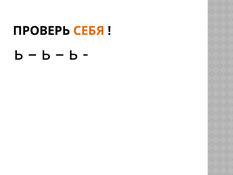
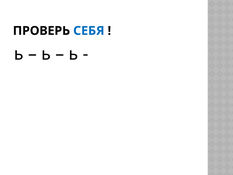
СЕБЯ colour: orange -> blue (89, 31)
